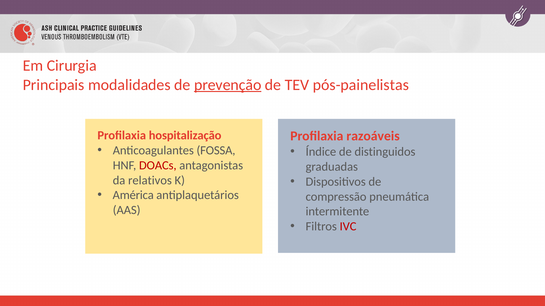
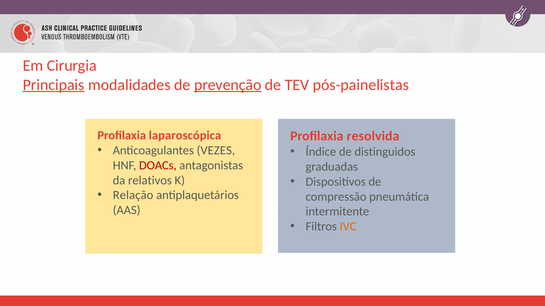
Principais underline: none -> present (54, 85)
hospitalização: hospitalização -> laparoscópica (185, 136)
razoáveis: razoáveis -> resolvida (373, 136)
FOSSA: FOSSA -> VEZES (216, 151)
América: América -> Relação (133, 196)
IVC colour: red -> orange (348, 227)
